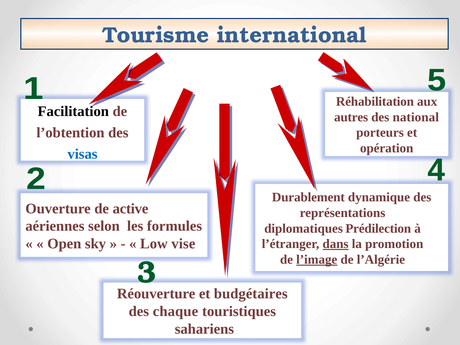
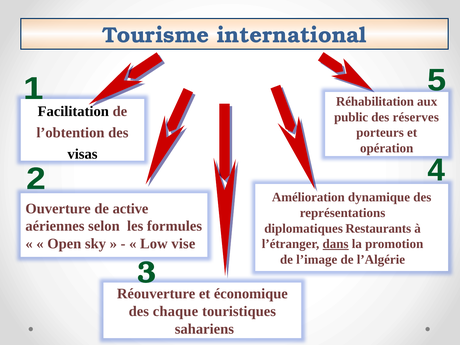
autres: autres -> public (351, 117)
national: national -> réserves (416, 117)
visas colour: blue -> black (82, 154)
Durablement: Durablement -> Amélioration (308, 197)
Prédilection: Prédilection -> Restaurants (378, 228)
l’image underline: present -> none (317, 260)
budgétaires: budgétaires -> économique (251, 294)
